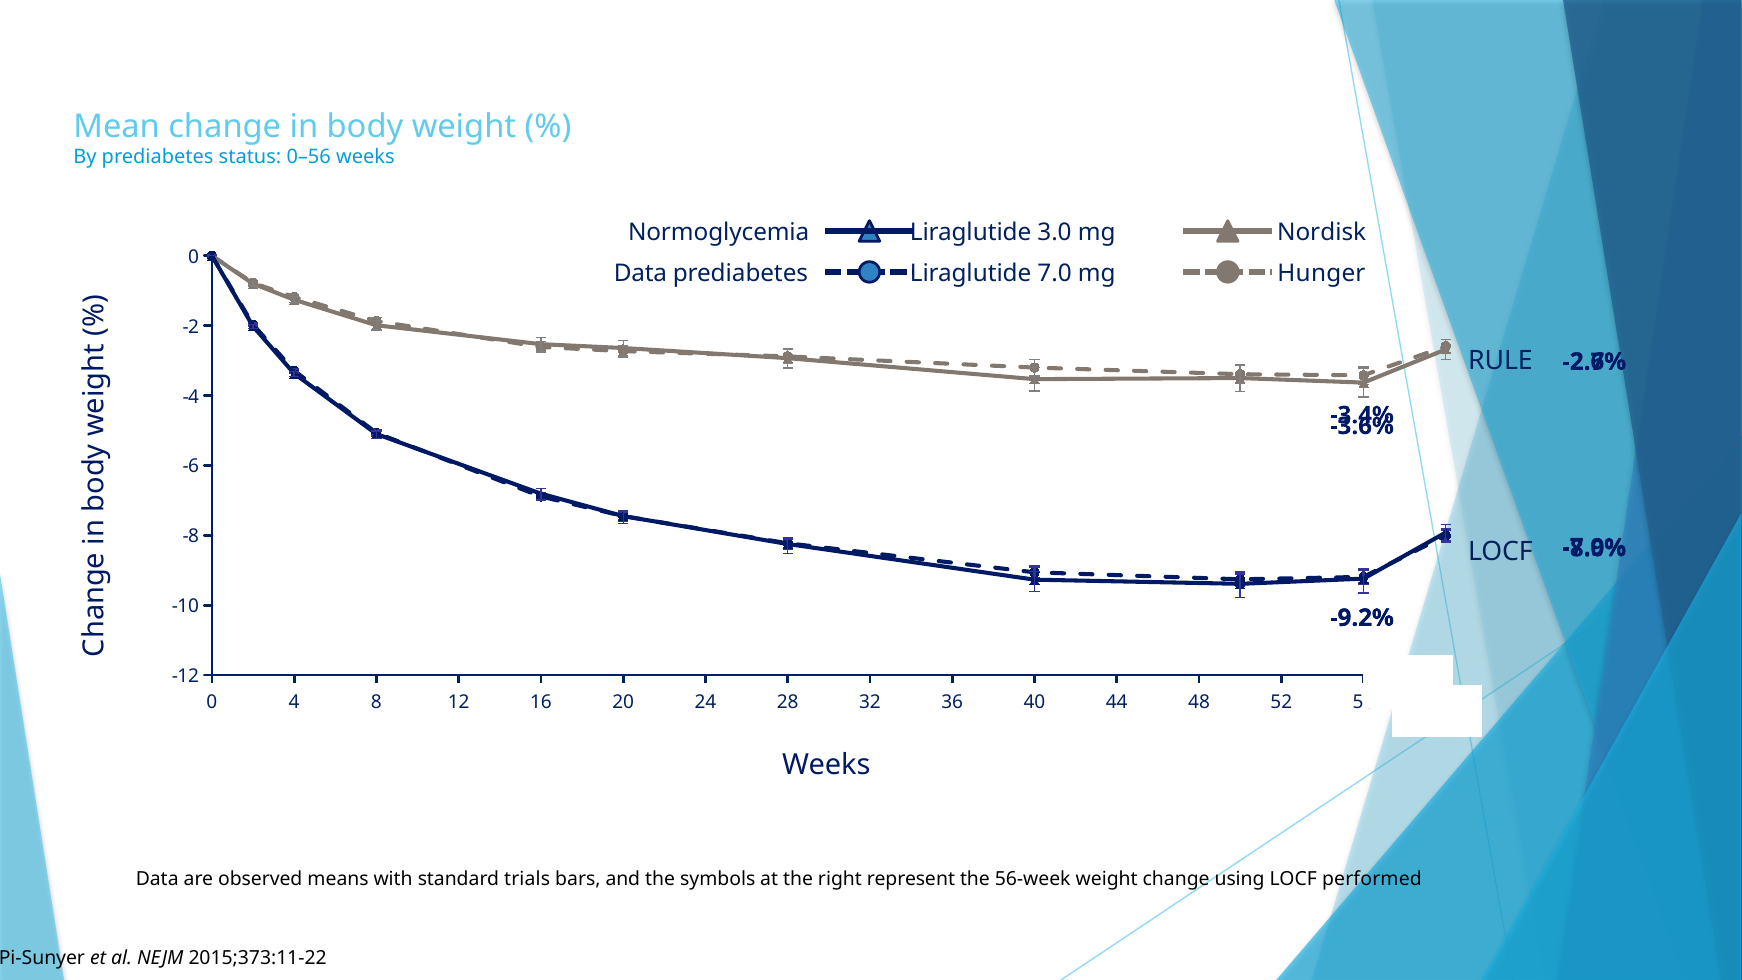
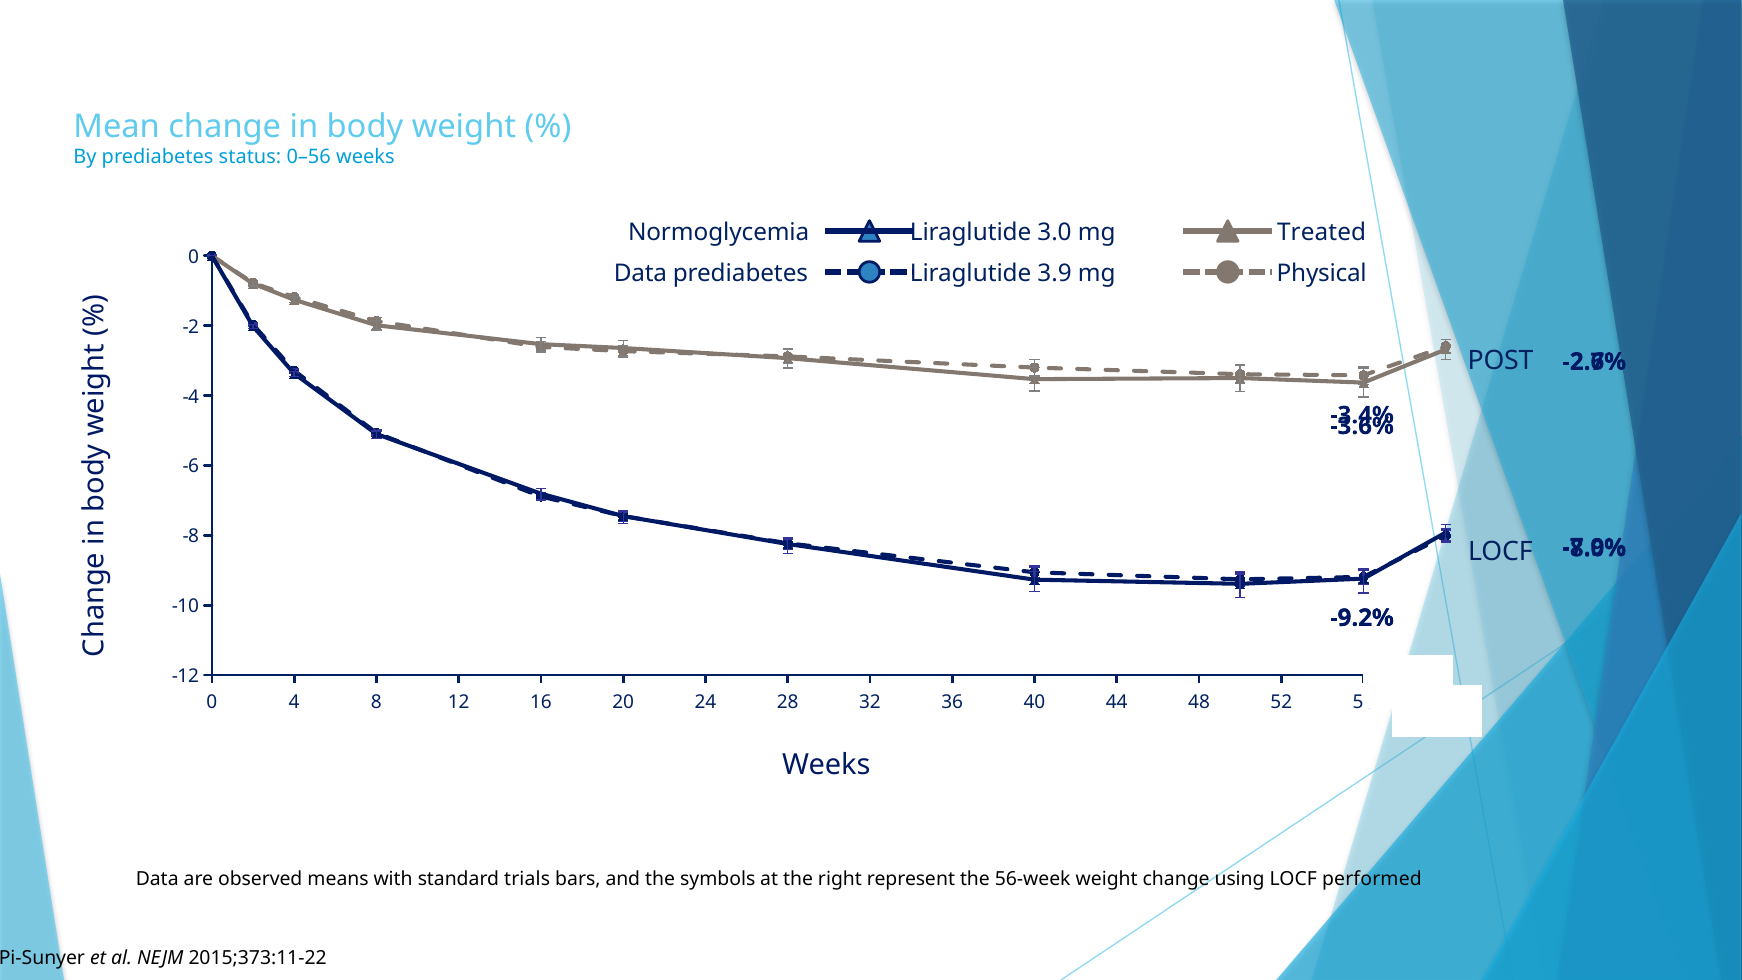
Nordisk: Nordisk -> Treated (1322, 232)
7.0: 7.0 -> 3.9 (1055, 273)
Hunger: Hunger -> Physical (1322, 273)
RULE: RULE -> POST (1501, 361)
